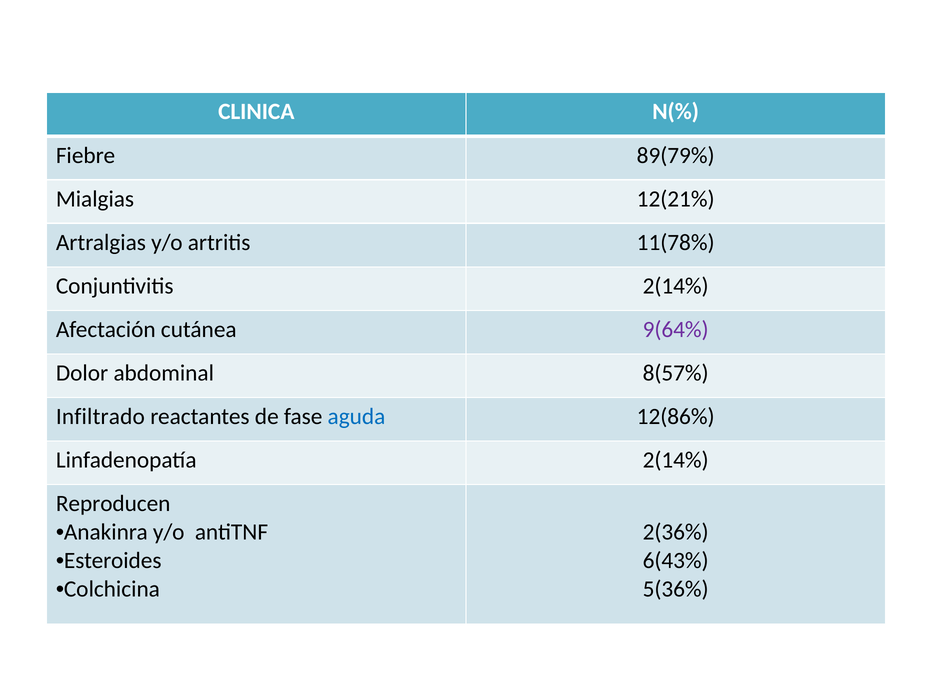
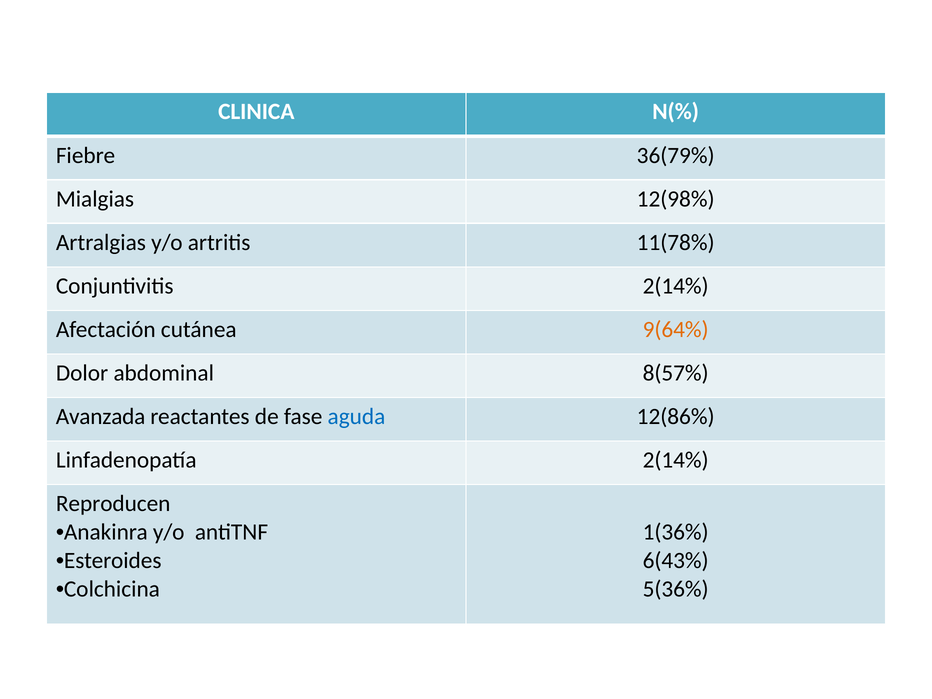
89(79%: 89(79% -> 36(79% (676, 155)
12(21%: 12(21% -> 12(98% (676, 199)
9(64% colour: purple -> orange (676, 330)
Infiltrado: Infiltrado -> Avanzada (101, 417)
2(36%: 2(36% -> 1(36% (676, 532)
